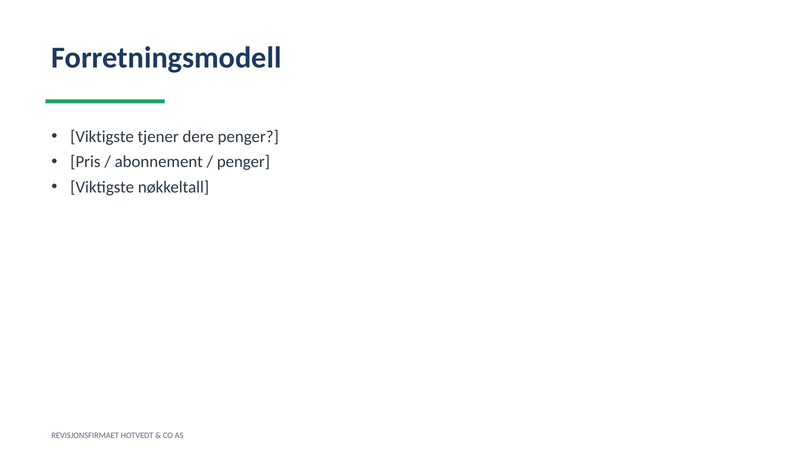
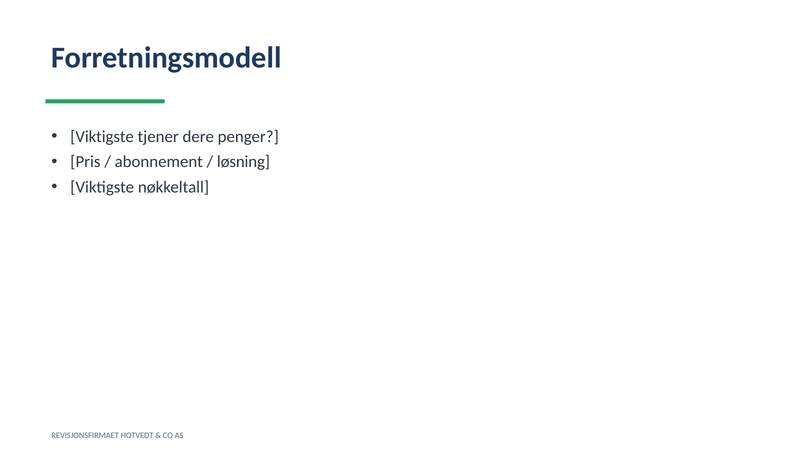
penger: penger -> løsning (243, 162)
